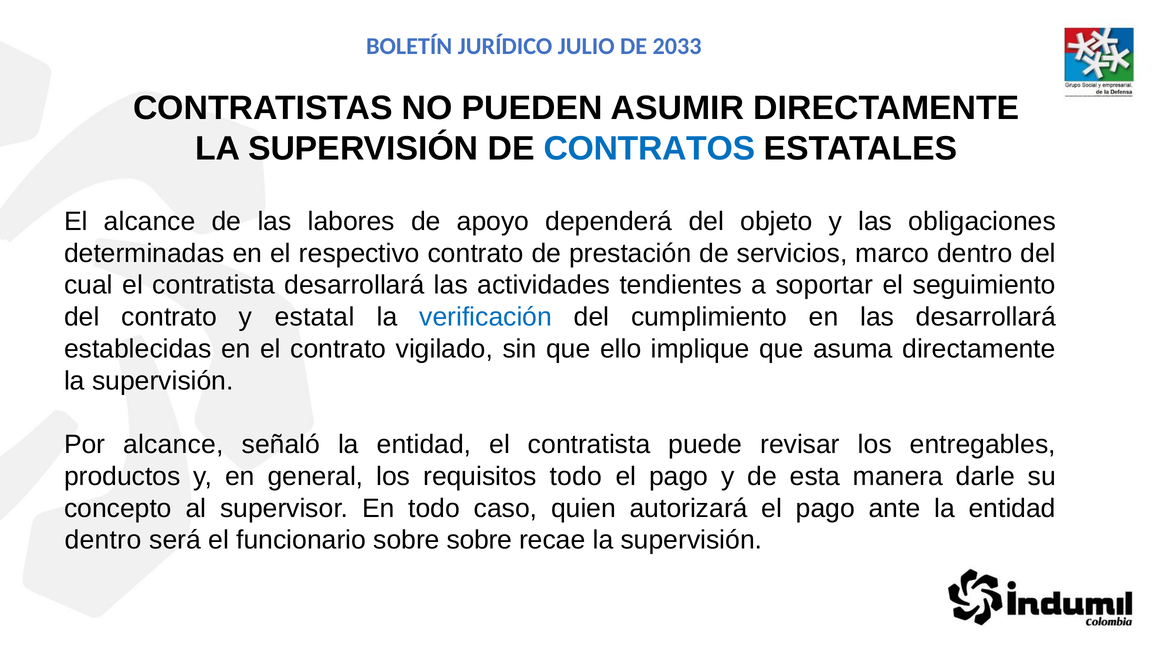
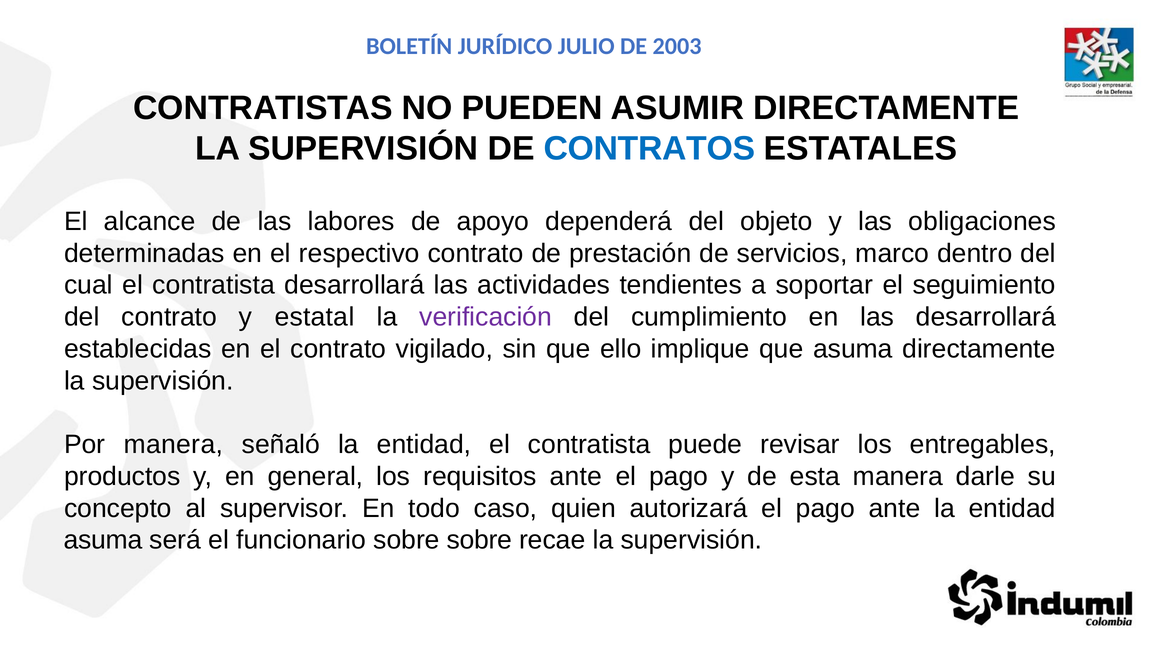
2033: 2033 -> 2003 (677, 46)
verificación colour: blue -> purple (486, 317)
Por alcance: alcance -> manera (173, 445)
requisitos todo: todo -> ante (576, 477)
dentro: dentro -> asuma (103, 541)
